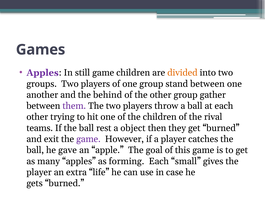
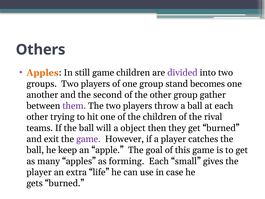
Games: Games -> Others (41, 50)
Apples colour: purple -> orange (43, 73)
divided colour: orange -> purple (182, 73)
stand between: between -> becomes (208, 84)
behind: behind -> second (108, 95)
rest: rest -> will (104, 128)
gave: gave -> keep (68, 150)
